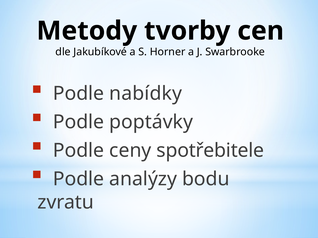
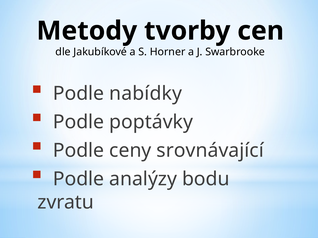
spotřebitele: spotřebitele -> srovnávající (210, 151)
